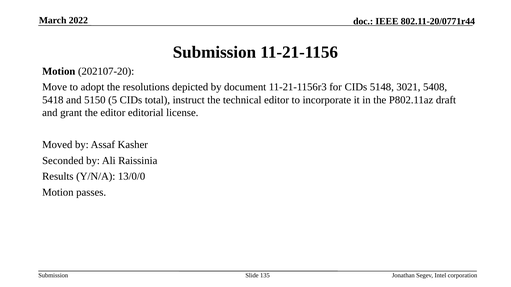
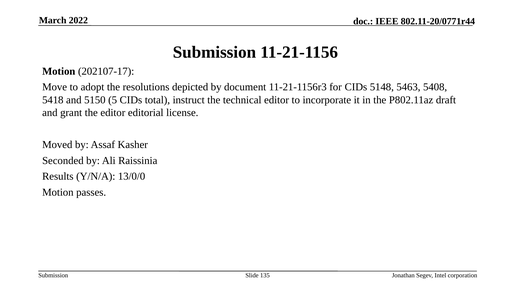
202107-20: 202107-20 -> 202107-17 (106, 71)
3021: 3021 -> 5463 (408, 87)
